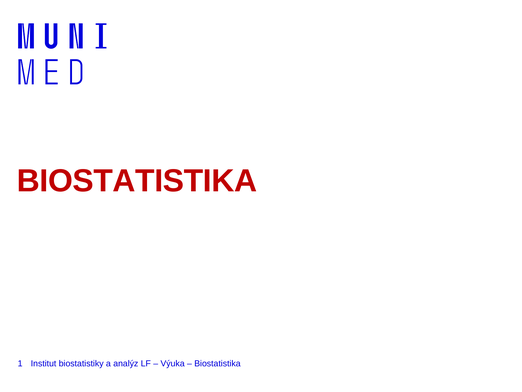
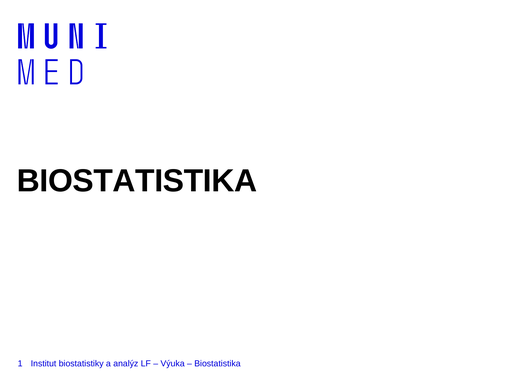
BIOSTATISTIKA colour: red -> black (137, 181)
